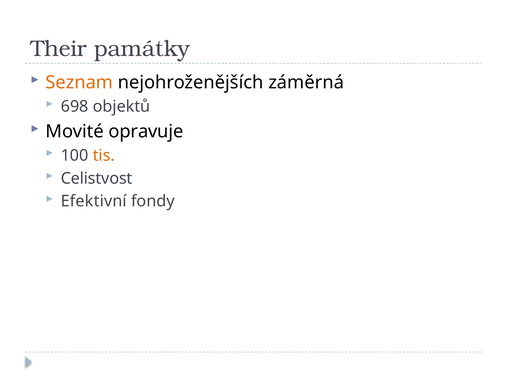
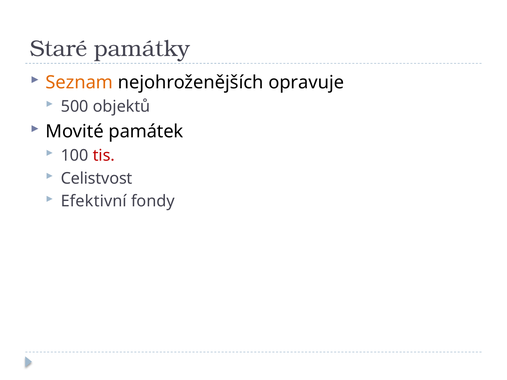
Their: Their -> Staré (59, 49)
záměrná: záměrná -> opravuje (306, 82)
698: 698 -> 500 (75, 106)
opravuje: opravuje -> památek (146, 131)
tis colour: orange -> red (104, 156)
